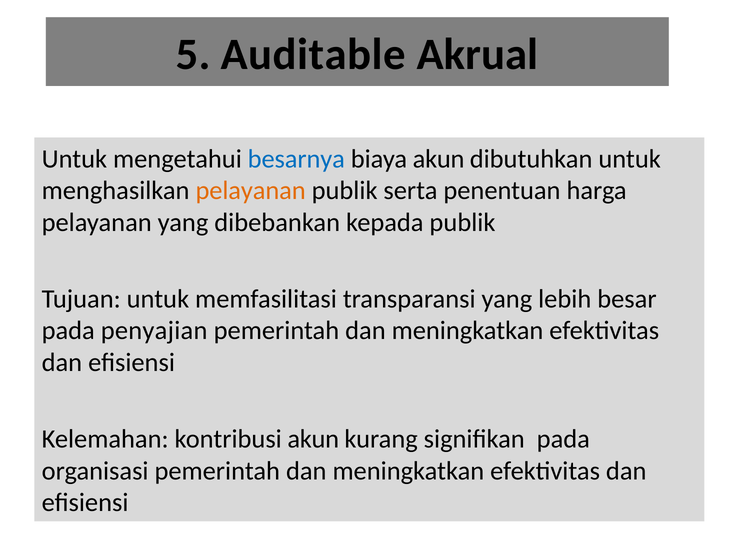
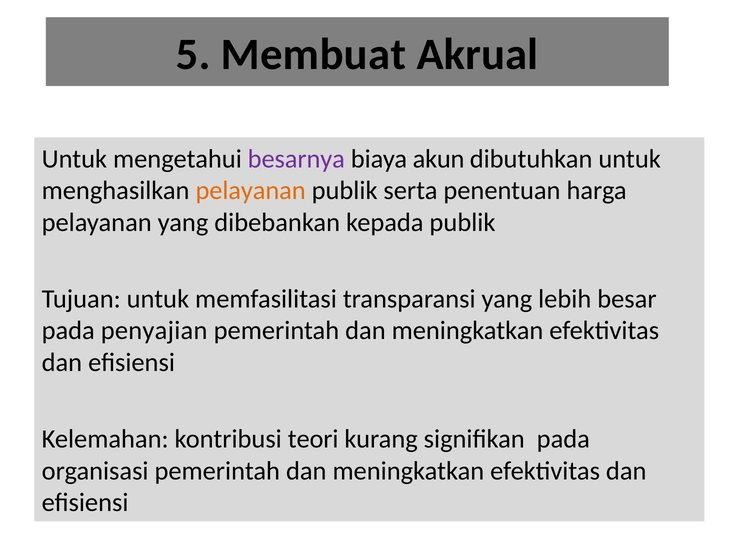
Auditable: Auditable -> Membuat (313, 55)
besarnya colour: blue -> purple (296, 159)
kontribusi akun: akun -> teori (313, 439)
